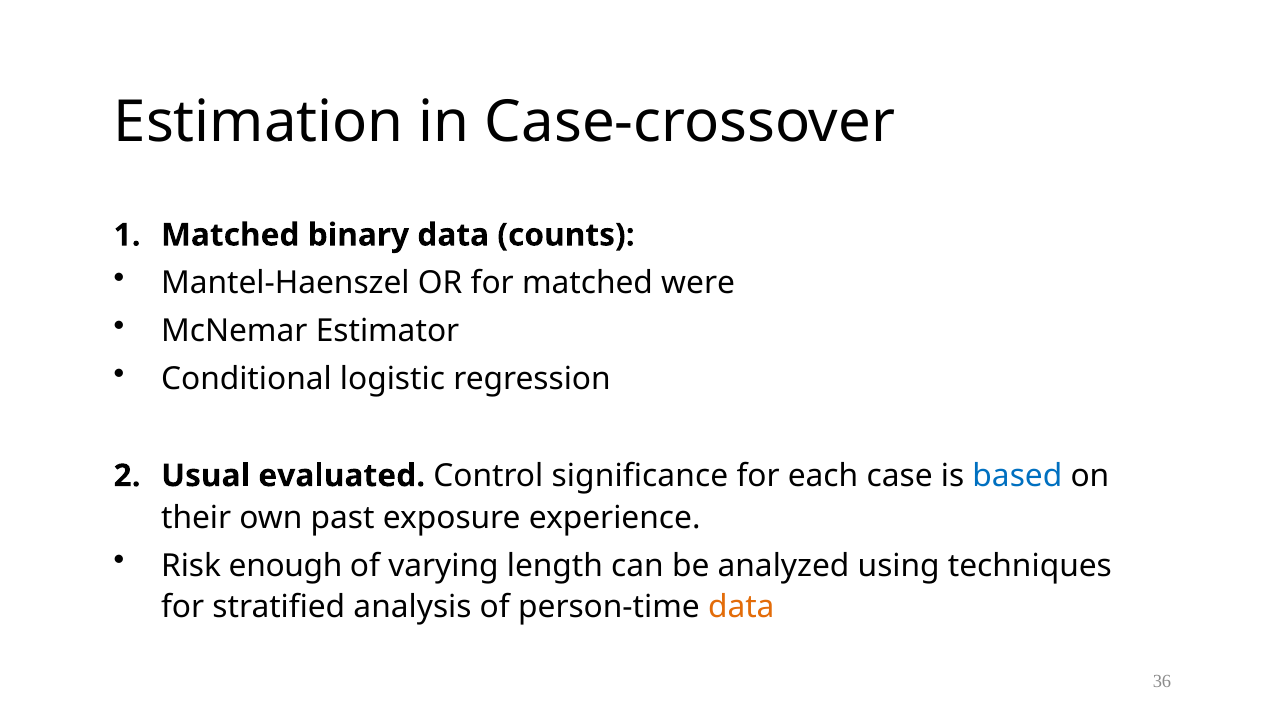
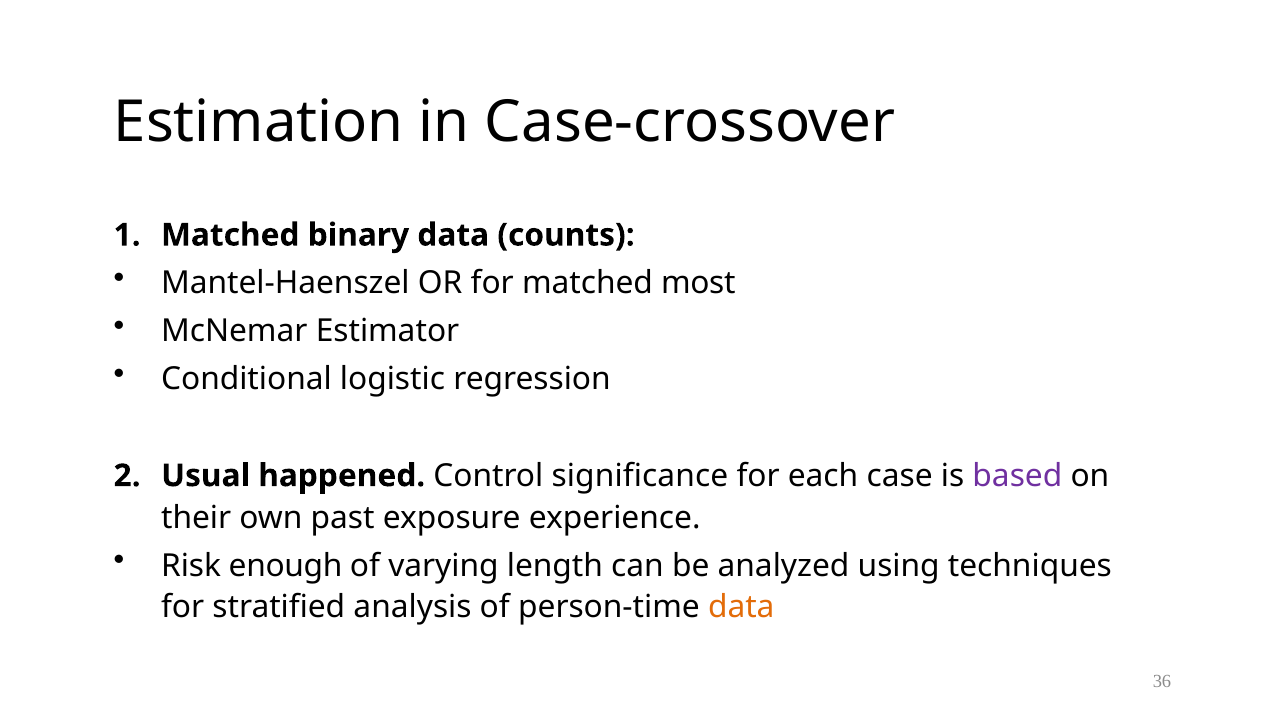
were: were -> most (698, 283)
evaluated: evaluated -> happened (342, 476)
based colour: blue -> purple (1017, 476)
